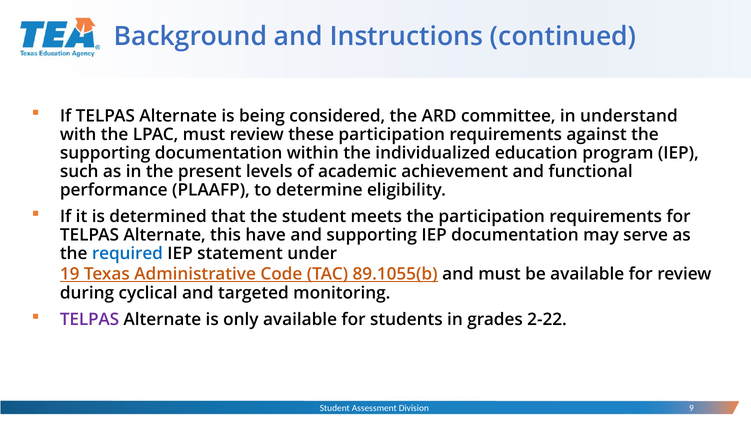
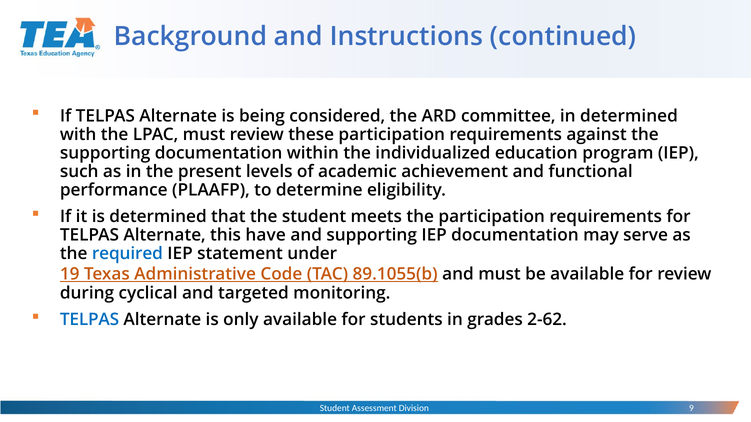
in understand: understand -> determined (629, 116)
TELPAS colour: purple -> blue (90, 320)
2-22: 2-22 -> 2-62 (547, 320)
